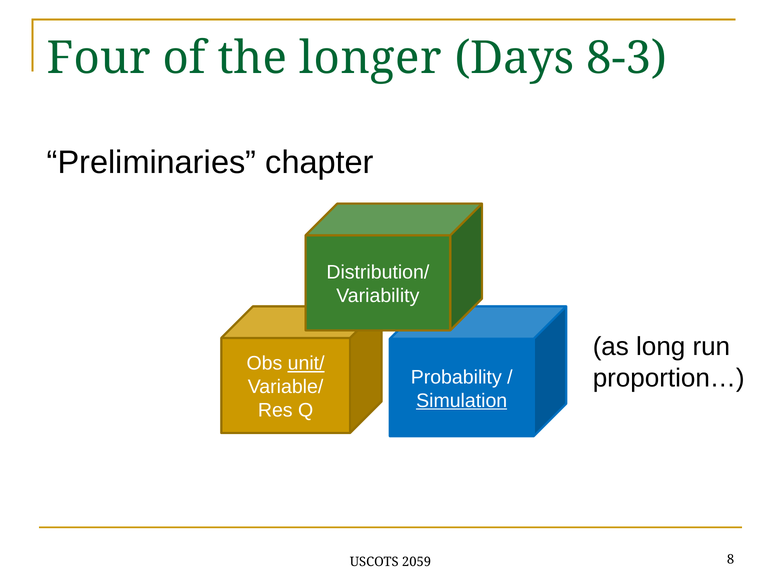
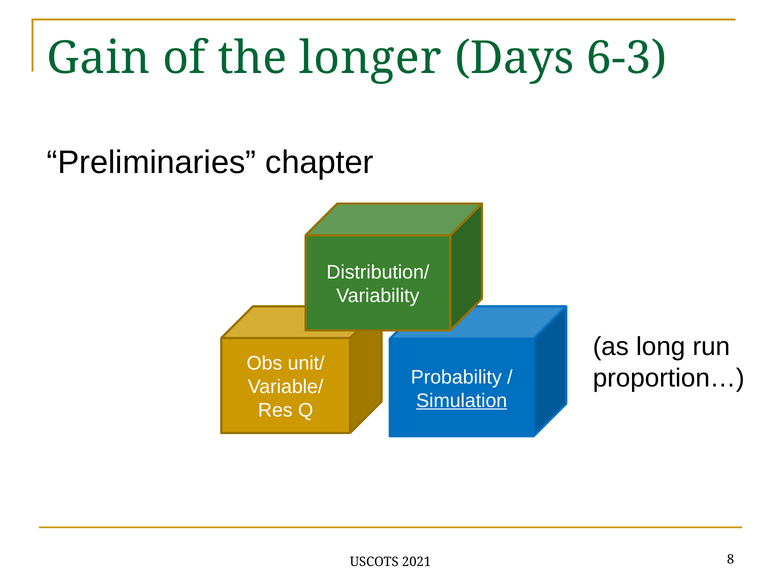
Four: Four -> Gain (99, 58)
8-3: 8-3 -> 6-3 (627, 58)
unit/ underline: present -> none (306, 363)
2059: 2059 -> 2021 (417, 562)
